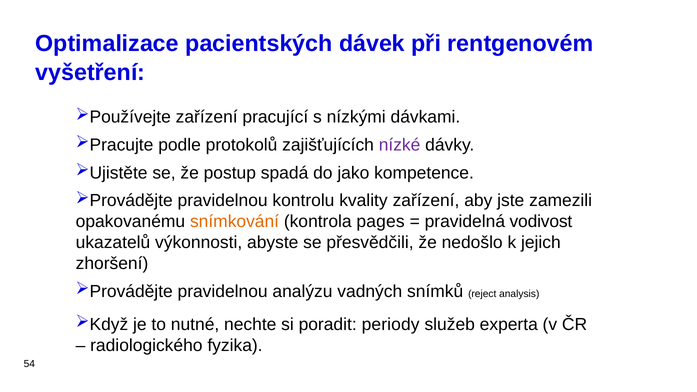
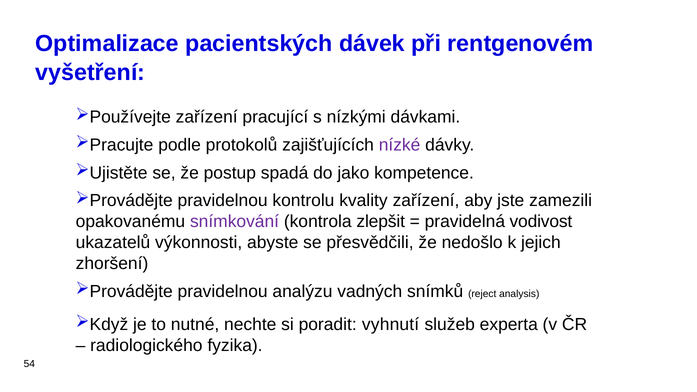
snímkování colour: orange -> purple (235, 222)
pages: pages -> zlepšit (381, 222)
periody: periody -> vyhnutí (391, 324)
